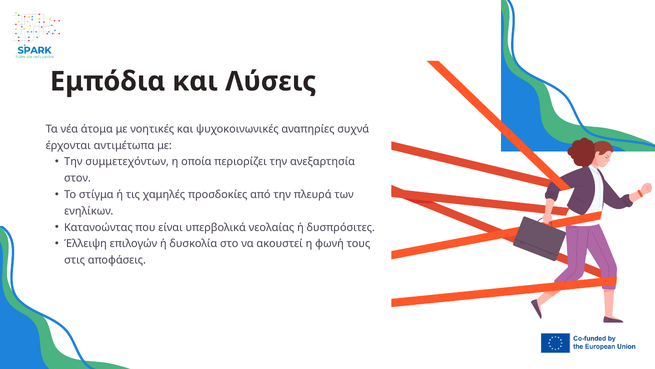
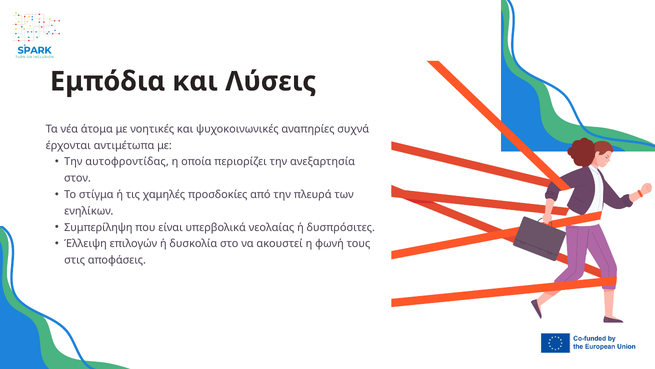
συμμετεχόντων: συμμετεχόντων -> αυτοφροντίδας (127, 162)
Κατανοώντας: Κατανοώντας -> Συμπερίληψη (98, 227)
